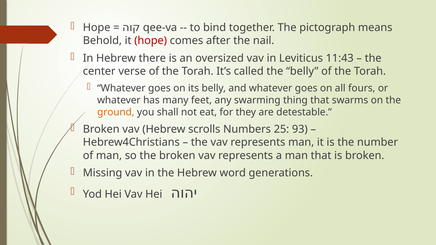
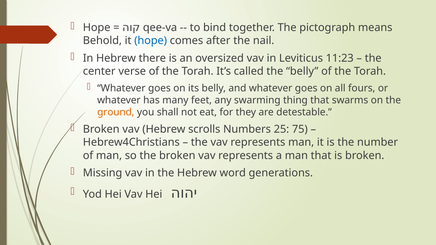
hope colour: red -> blue (151, 41)
11:43: 11:43 -> 11:23 (340, 58)
93: 93 -> 75 (300, 129)
